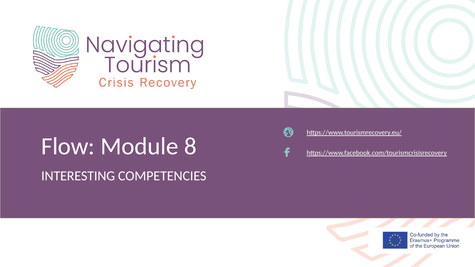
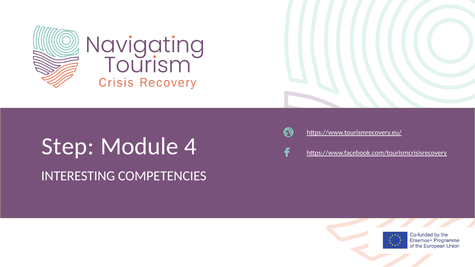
Flow: Flow -> Step (68, 146)
8: 8 -> 4 (190, 146)
